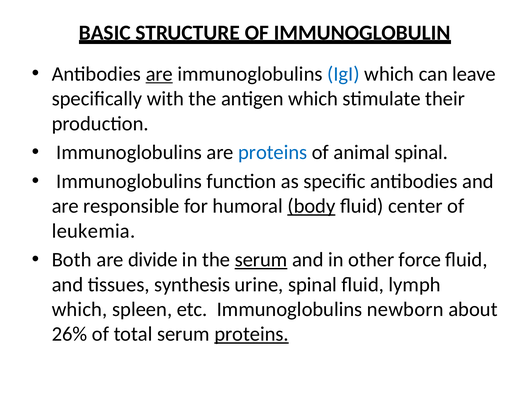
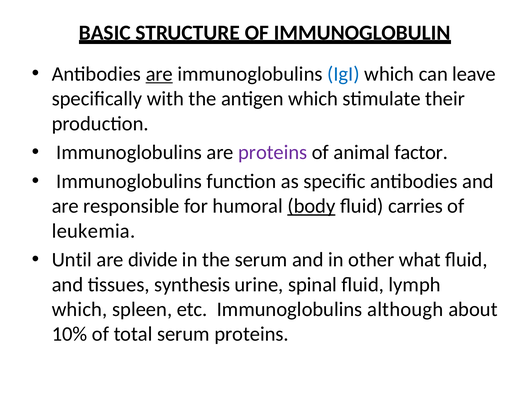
proteins colour: blue -> purple (273, 152)
animal spinal: spinal -> factor (421, 152)
center: center -> carries (415, 206)
Both: Both -> Until (72, 260)
serum underline: present -> none (261, 260)
force: force -> what (420, 260)
newborn: newborn -> although (405, 309)
26%: 26% -> 10% (69, 334)
proteins underline: present -> none (252, 334)
